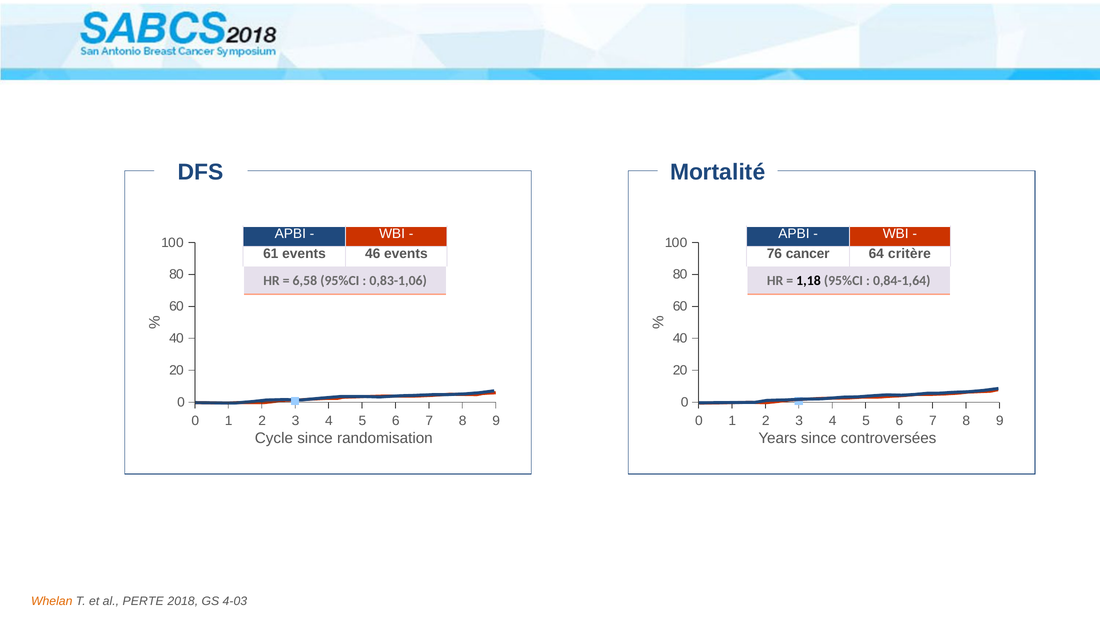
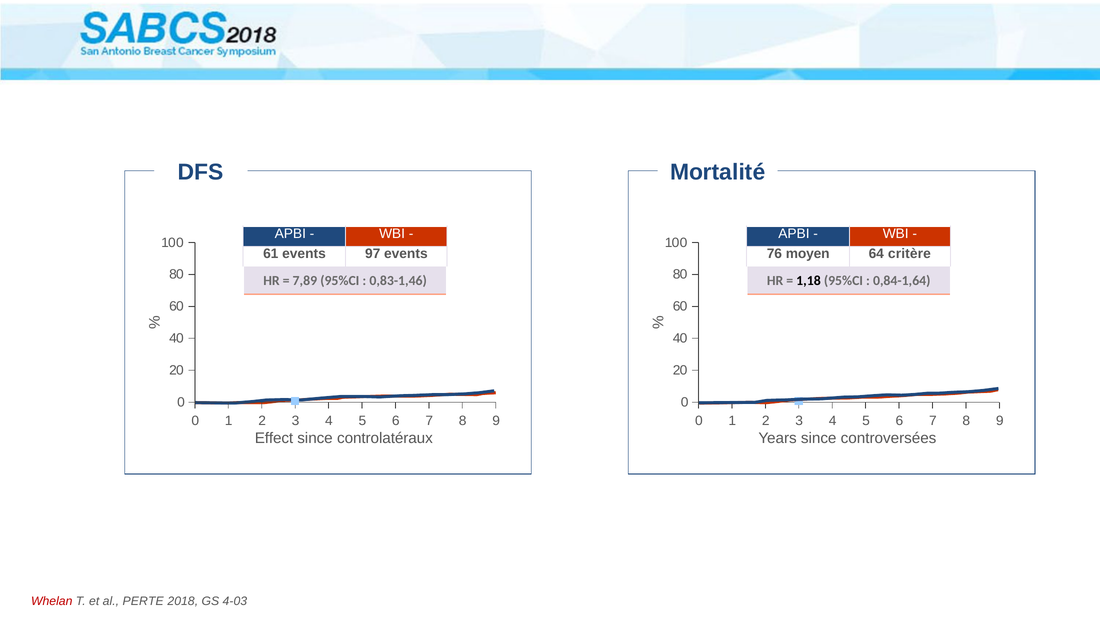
46: 46 -> 97 (373, 254)
cancer: cancer -> moyen (808, 254)
6,58: 6,58 -> 7,89 (305, 281)
0,83-1,06: 0,83-1,06 -> 0,83-1,46 (398, 281)
Cycle: Cycle -> Effect (274, 438)
randomisation: randomisation -> controlatéraux (385, 438)
Whelan colour: orange -> red (52, 601)
